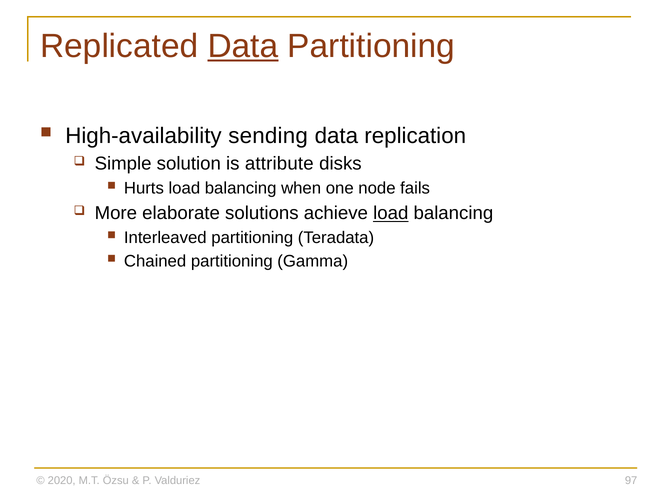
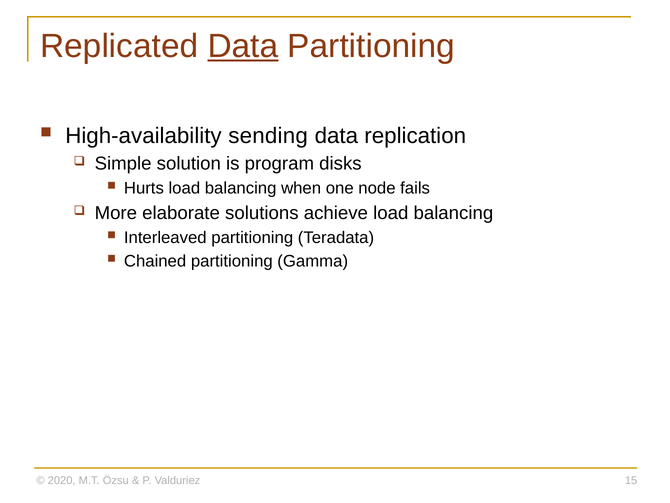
attribute: attribute -> program (279, 164)
load underline: present -> none (391, 213)
97: 97 -> 15 (631, 480)
